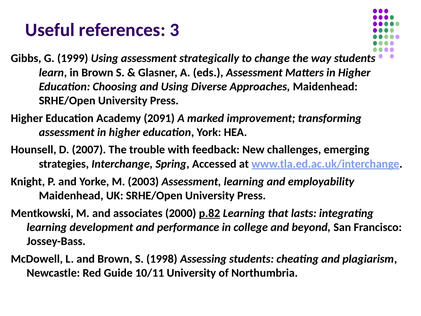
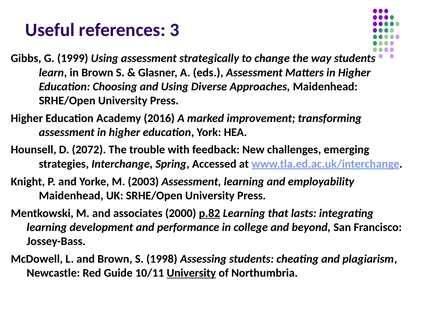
2091: 2091 -> 2016 (159, 118)
2007: 2007 -> 2072 (89, 150)
University underline: none -> present (191, 273)
